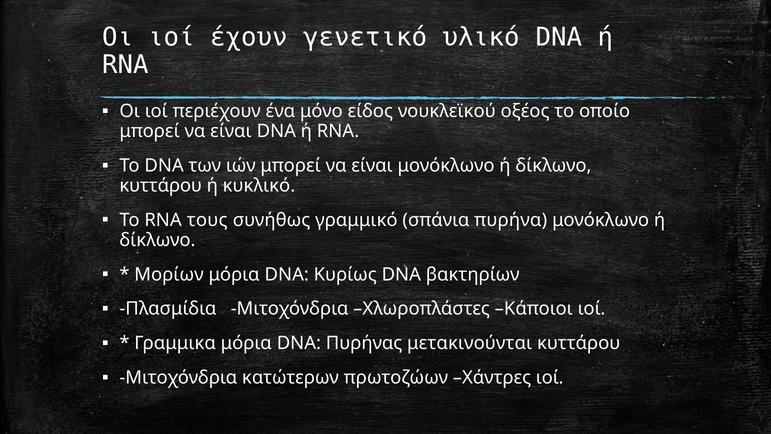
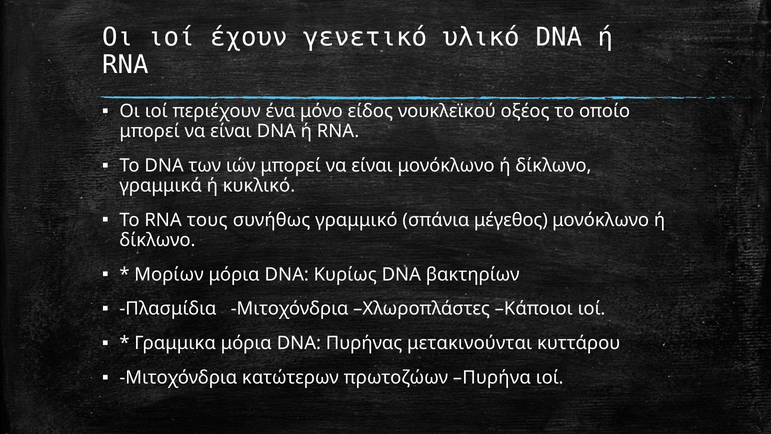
κυττάρου: κυττάρου -> γραμμικά (161, 186)
πυρήνα: πυρήνα -> μέγεθος (511, 220)
Χάντρες: Χάντρες -> Πυρήνα (492, 378)
